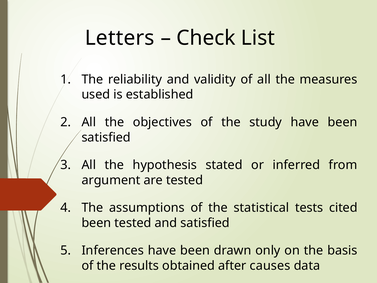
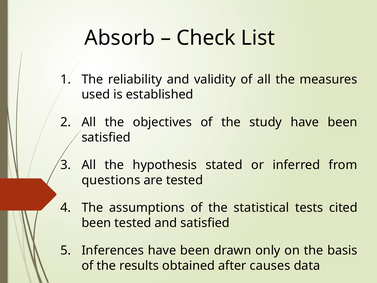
Letters: Letters -> Absorb (120, 38)
argument: argument -> questions (111, 180)
